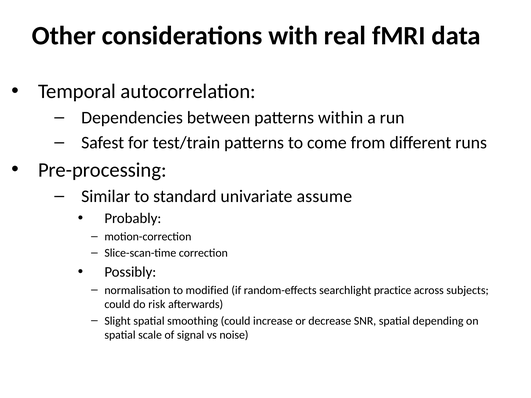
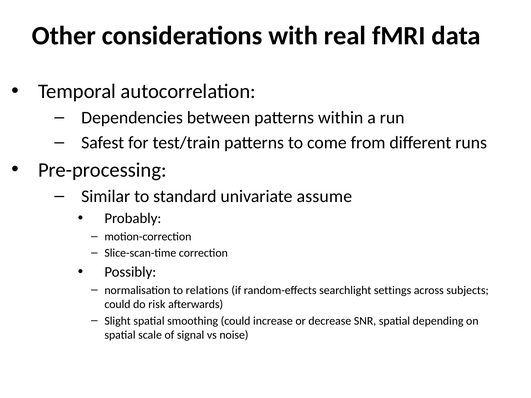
modified: modified -> relations (207, 290)
practice: practice -> settings (393, 290)
